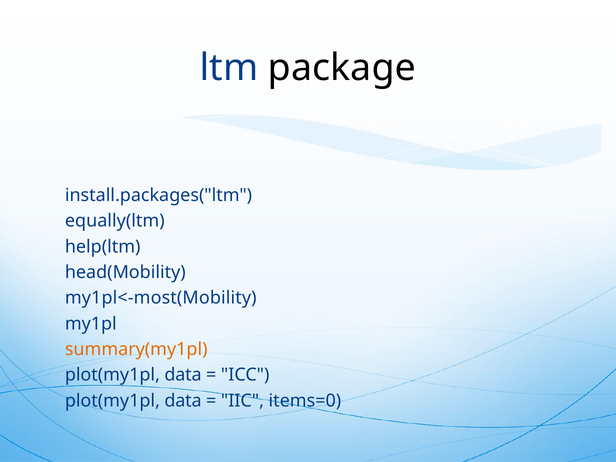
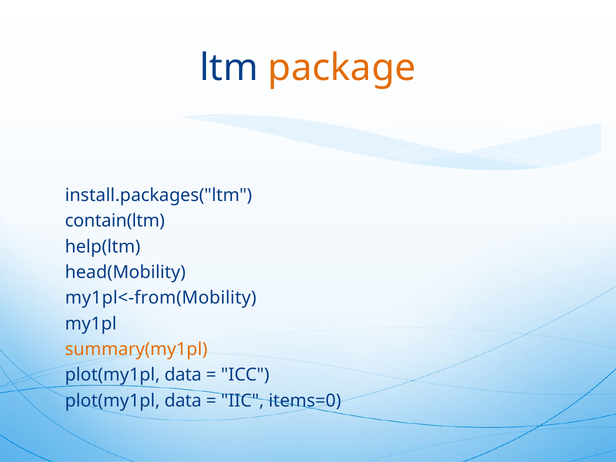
package colour: black -> orange (342, 68)
equally(ltm: equally(ltm -> contain(ltm (115, 221)
my1pl<-most(Mobility: my1pl<-most(Mobility -> my1pl<-from(Mobility (161, 298)
